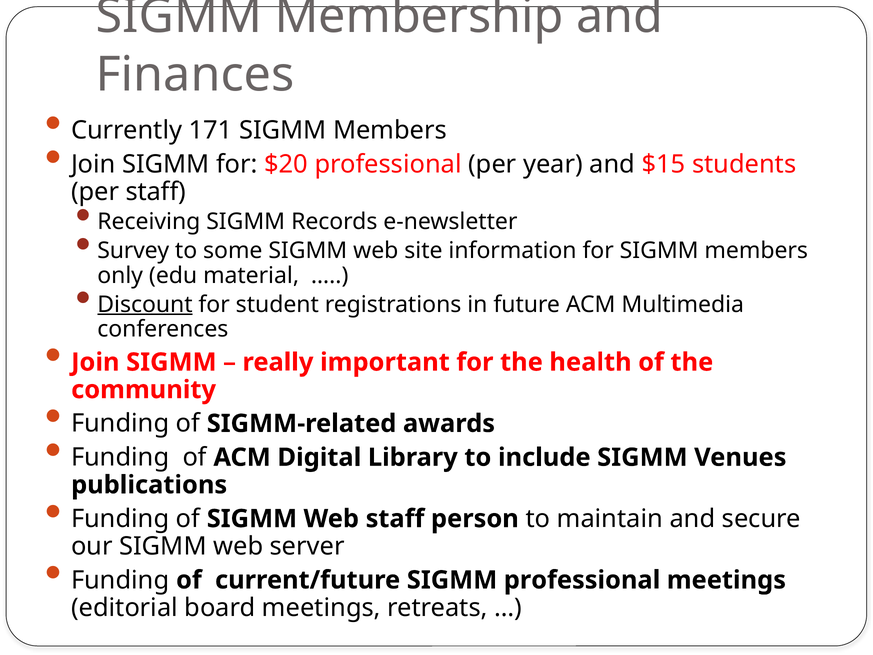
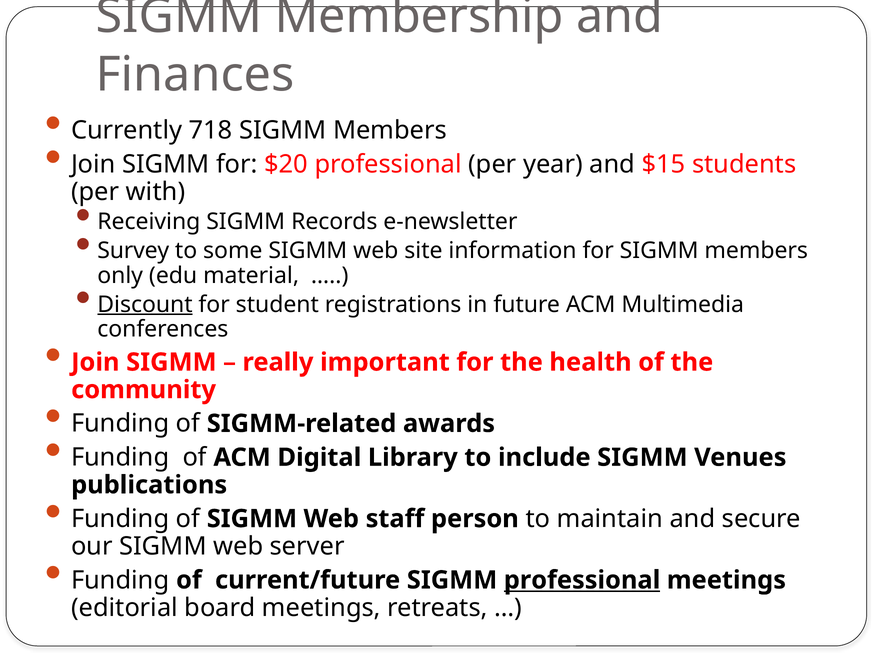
171: 171 -> 718 (211, 130)
per staff: staff -> with (156, 192)
professional underline: none -> present (582, 580)
